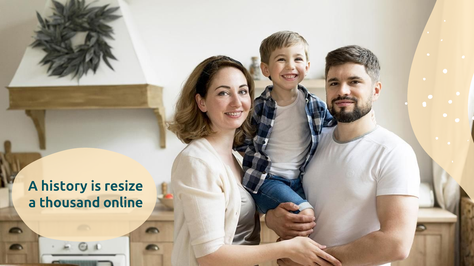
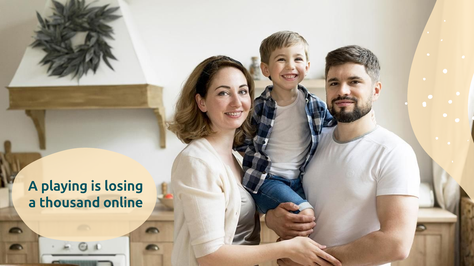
history: history -> playing (64, 187)
resize: resize -> losing (124, 187)
